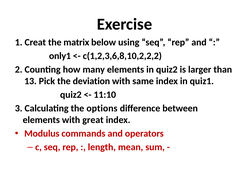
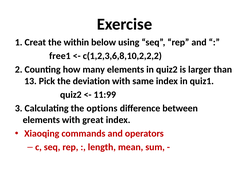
matrix: matrix -> within (76, 42)
only1: only1 -> free1 (60, 56)
11:10: 11:10 -> 11:99 (105, 95)
Modulus: Modulus -> Xiaoqing (42, 133)
